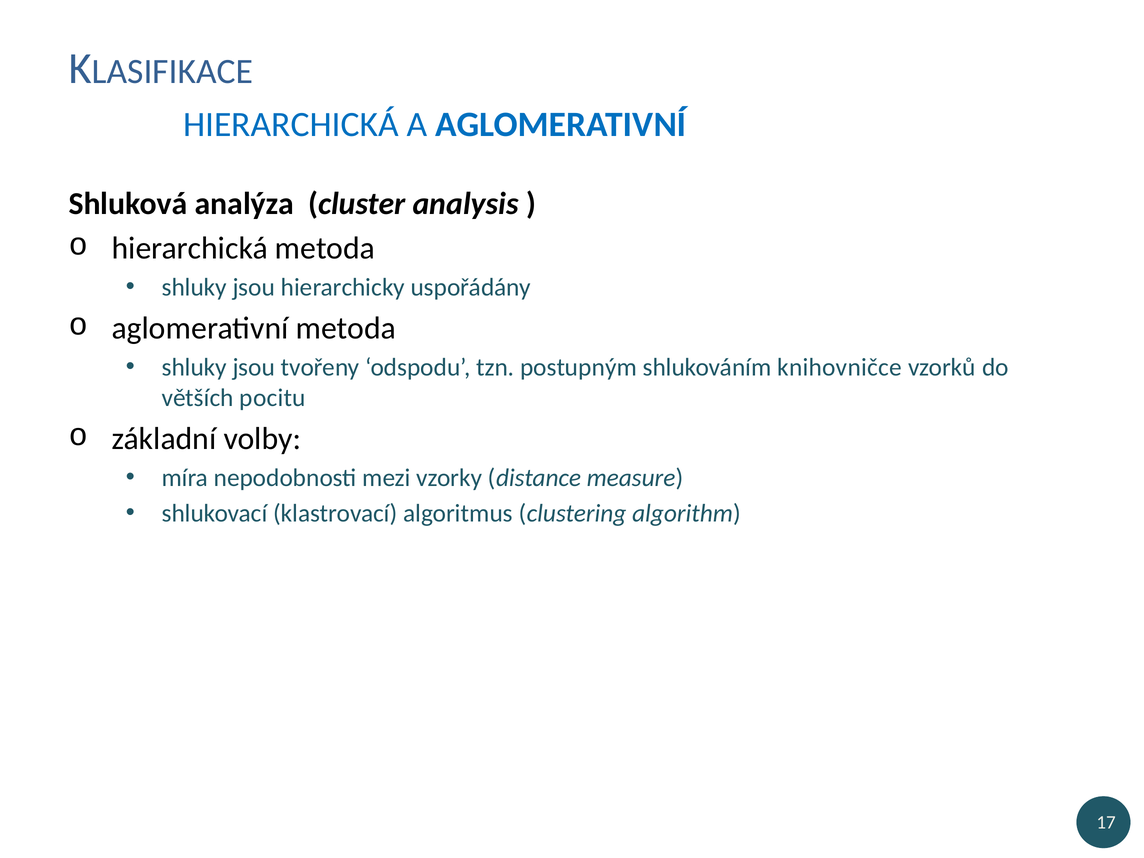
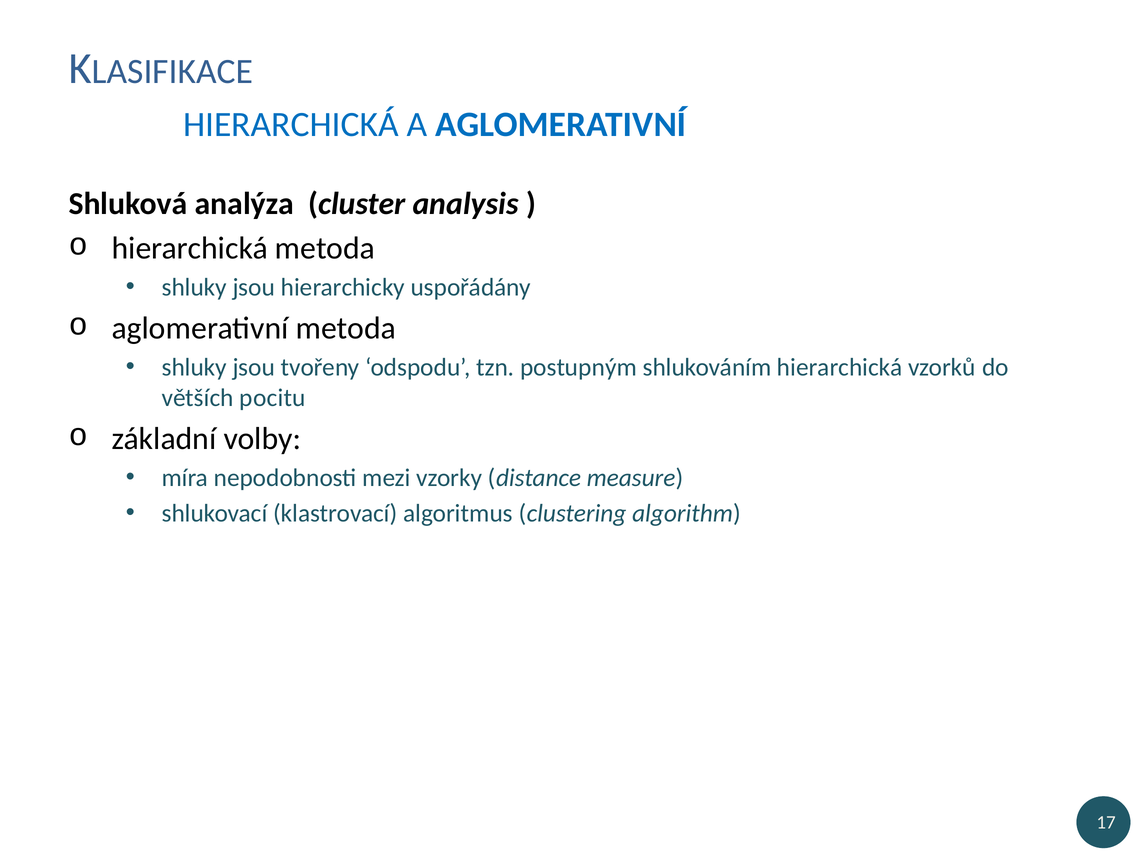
shlukováním knihovničce: knihovničce -> hierarchická (840, 367)
